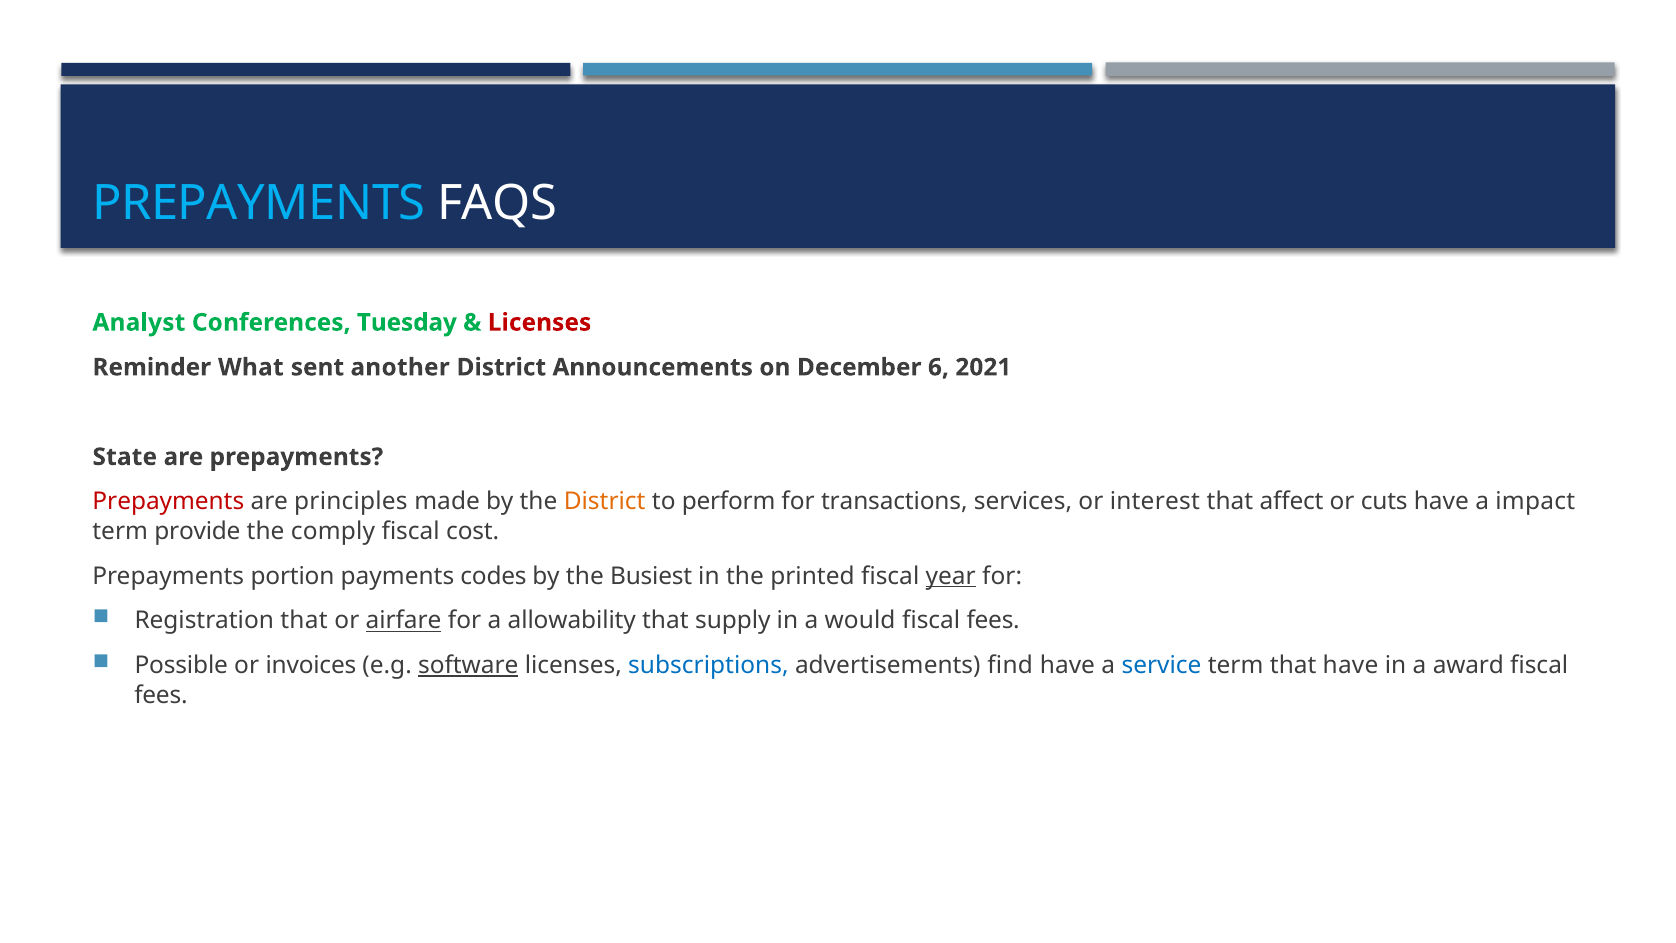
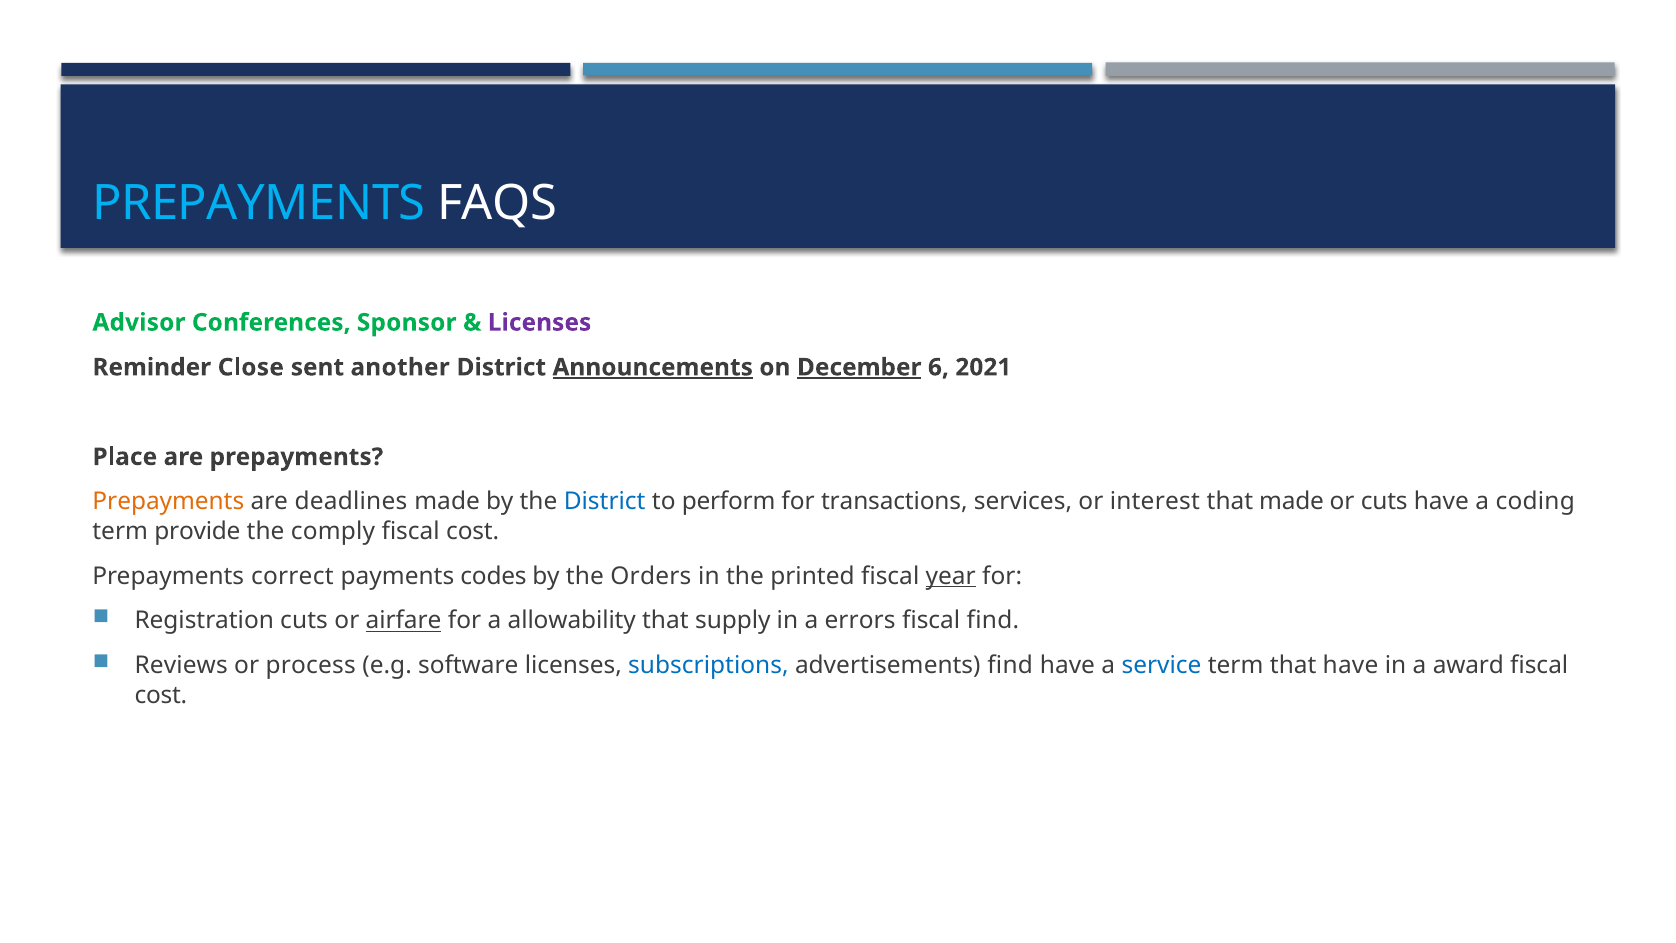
Analyst: Analyst -> Advisor (139, 322)
Tuesday: Tuesday -> Sponsor (407, 322)
Licenses colour: red -> purple (540, 322)
What: What -> Close (251, 367)
Announcements underline: none -> present (653, 367)
December underline: none -> present (859, 367)
State: State -> Place (125, 457)
Prepayments colour: red -> orange (168, 502)
principles: principles -> deadlines (351, 502)
District colour: orange -> blue (605, 502)
that affect: affect -> made (1292, 502)
impact: impact -> coding (1535, 502)
portion: portion -> correct (292, 576)
Busiest: Busiest -> Orders (651, 576)
Registration that: that -> cuts (304, 621)
would: would -> errors (860, 621)
fees: fees -> find (993, 621)
Possible: Possible -> Reviews (181, 665)
invoices: invoices -> process (311, 665)
software underline: present -> none (468, 665)
fees: fees -> cost (161, 695)
